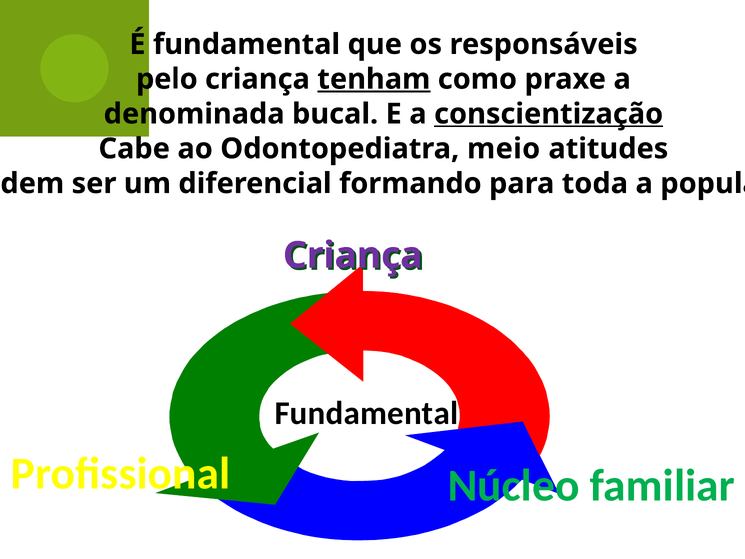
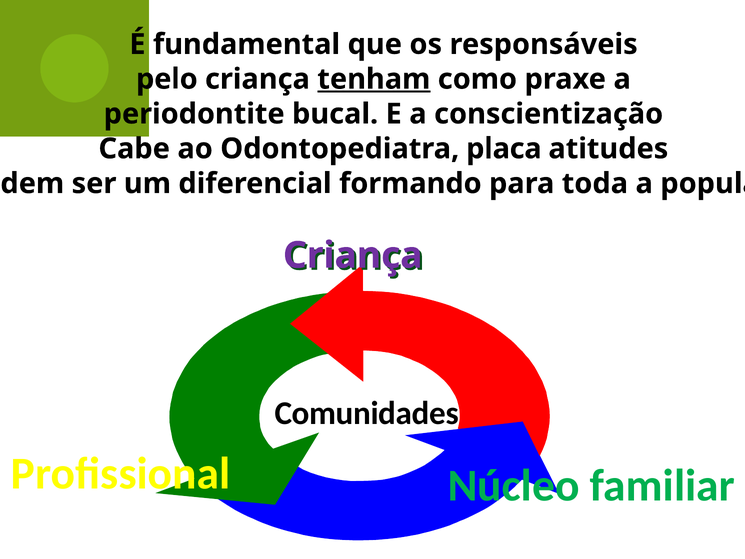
denominada: denominada -> periodontite (194, 114)
conscientização underline: present -> none (549, 114)
meio: meio -> placa (504, 149)
Fundamental: Fundamental -> Comunidades (367, 413)
